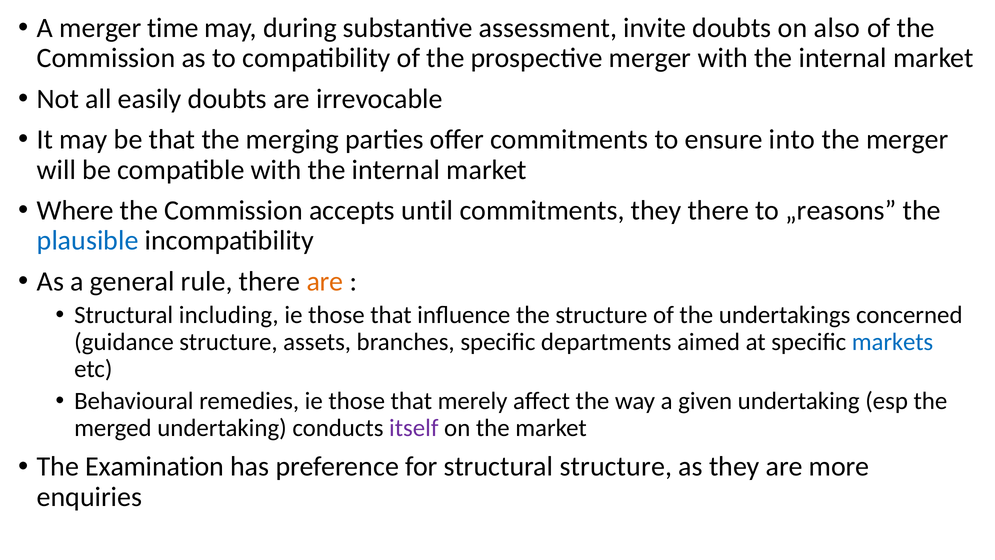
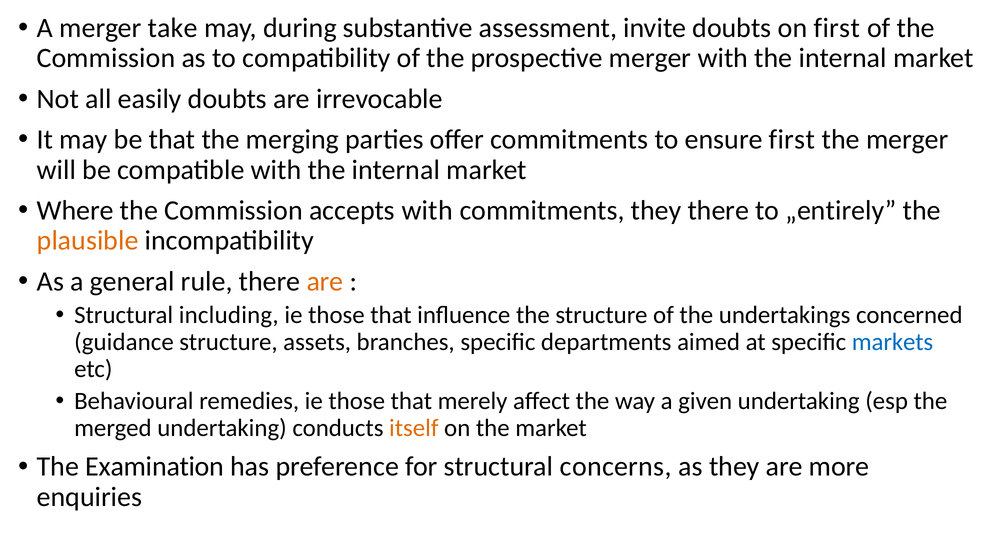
time: time -> take (173, 28)
on also: also -> first (837, 28)
ensure into: into -> first (792, 139)
accepts until: until -> with (427, 210)
„reasons: „reasons -> „entirely (841, 210)
plausible colour: blue -> orange (88, 241)
itself colour: purple -> orange (414, 428)
structural structure: structure -> concerns (616, 466)
